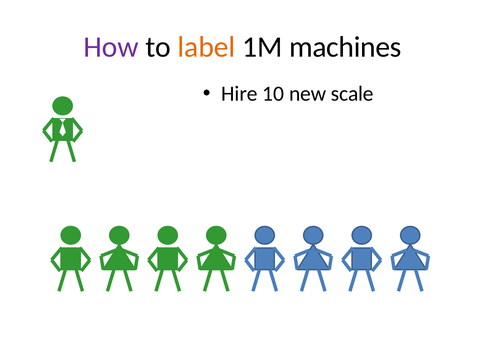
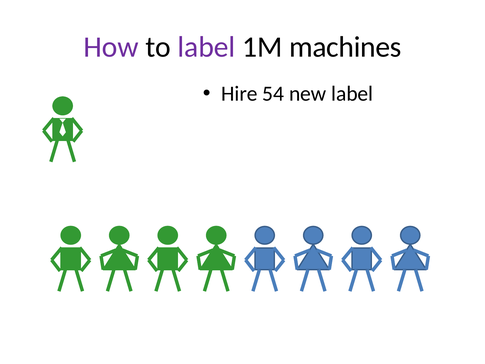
label colour: orange -> purple (206, 47)
10: 10 -> 54 (273, 94)
new scale: scale -> label (352, 94)
